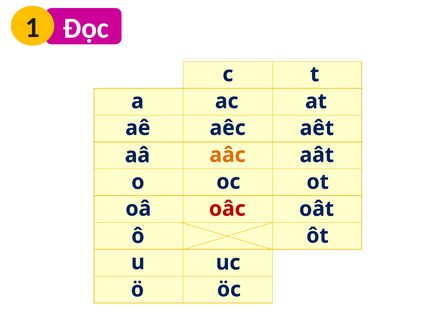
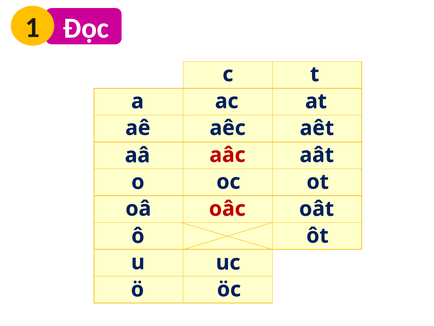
aâc colour: orange -> red (228, 155)
